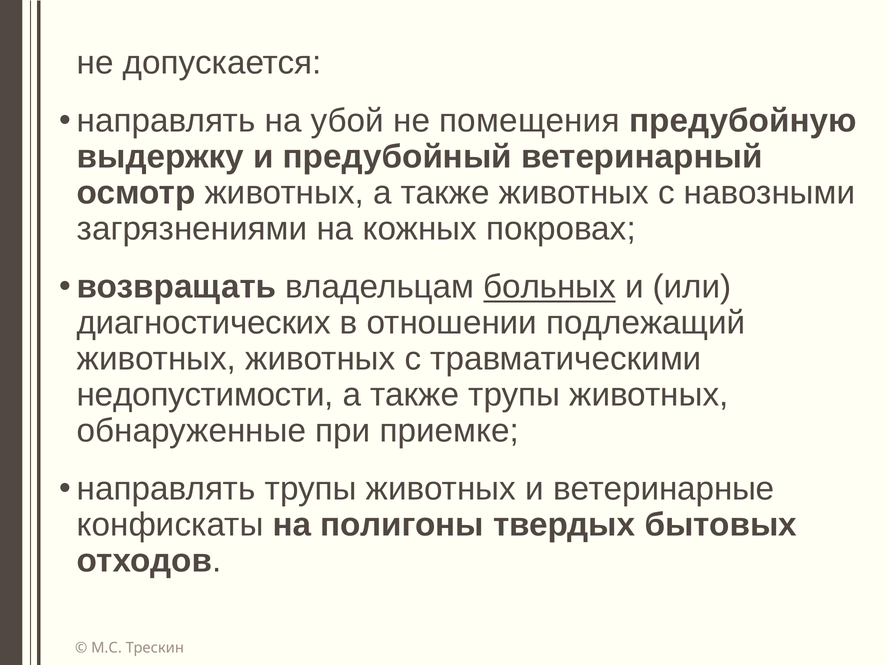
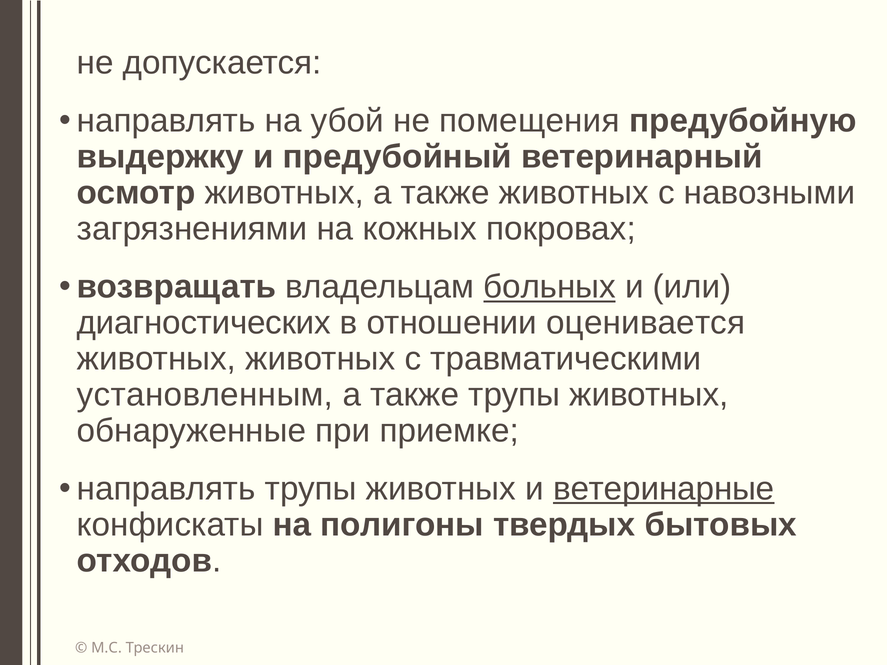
подлежащий: подлежащий -> оценивается (646, 323)
недопустимости: недопустимости -> установленным (205, 395)
ветеринарные underline: none -> present (664, 489)
